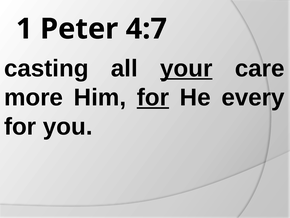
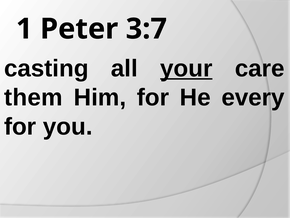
4:7: 4:7 -> 3:7 (146, 29)
more: more -> them (33, 97)
for underline: present -> none (153, 97)
